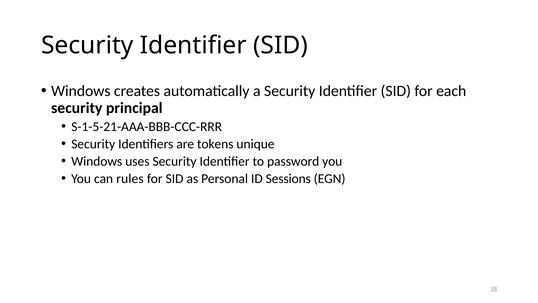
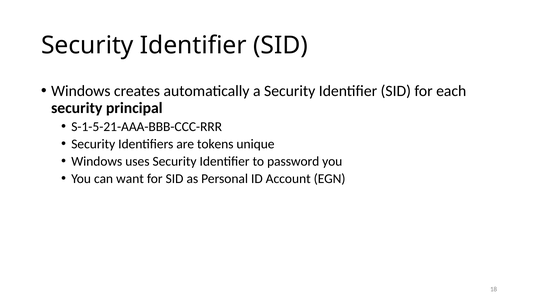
rules: rules -> want (130, 178)
Sessions: Sessions -> Account (288, 178)
